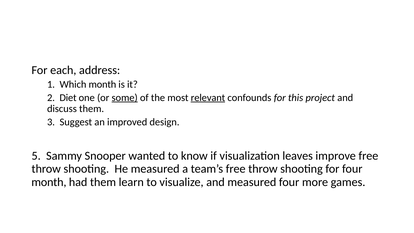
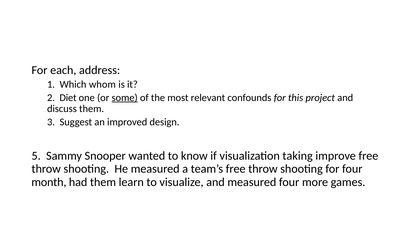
Which month: month -> whom (102, 84)
relevant underline: present -> none (208, 98)
leaves: leaves -> taking (298, 156)
